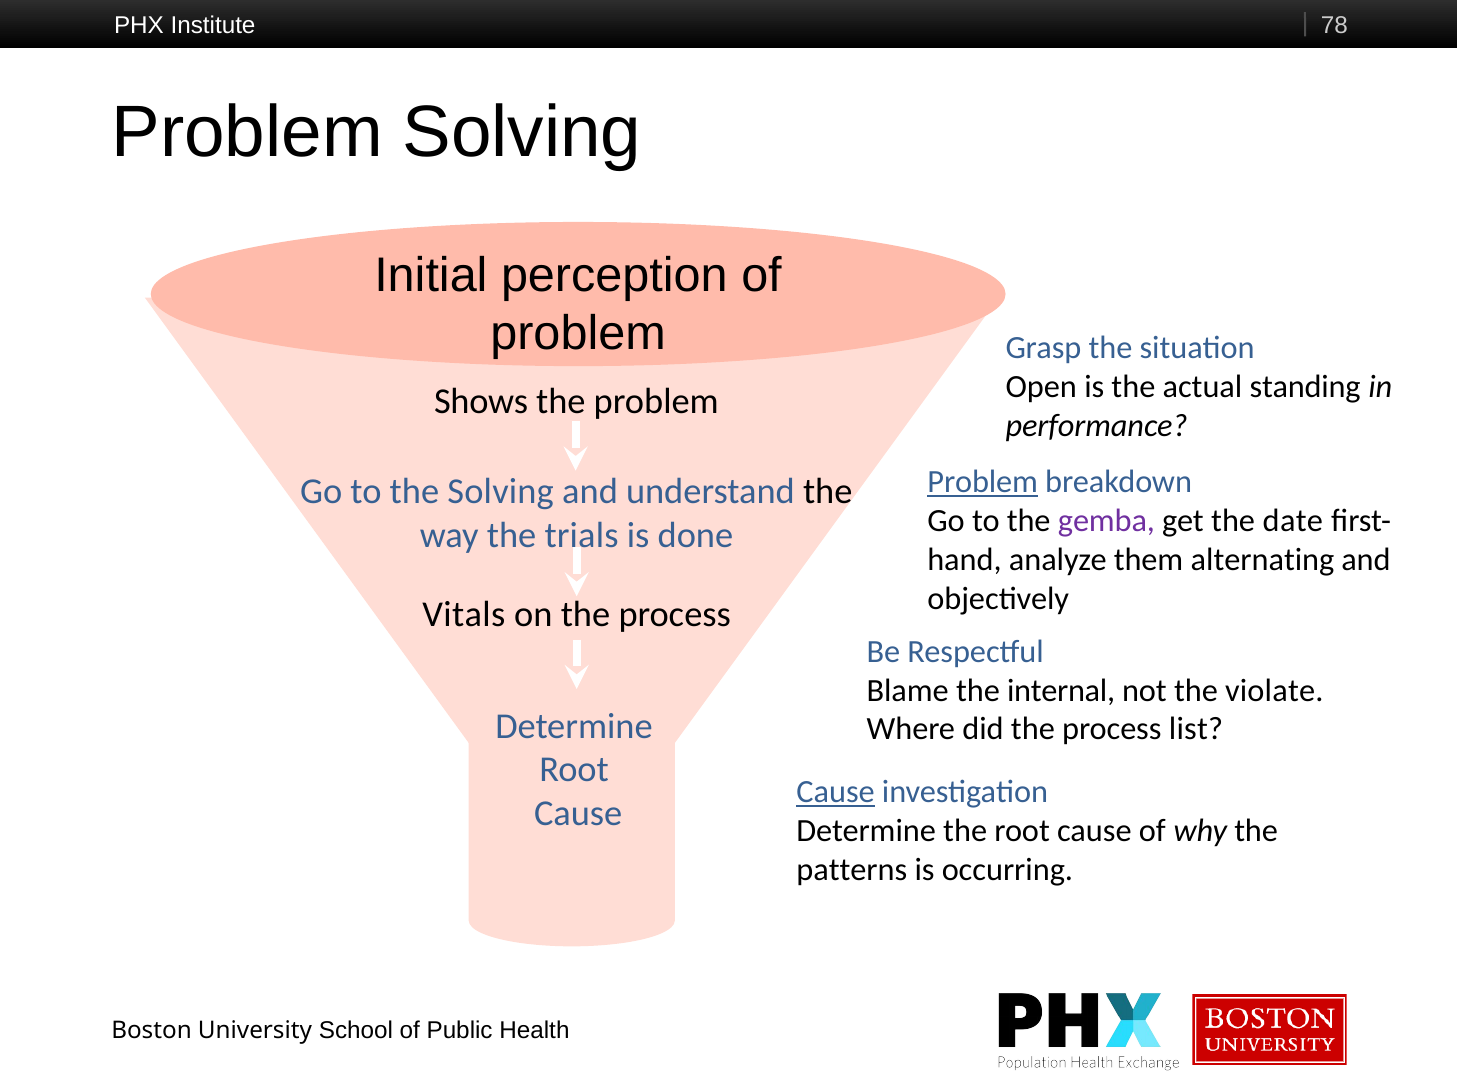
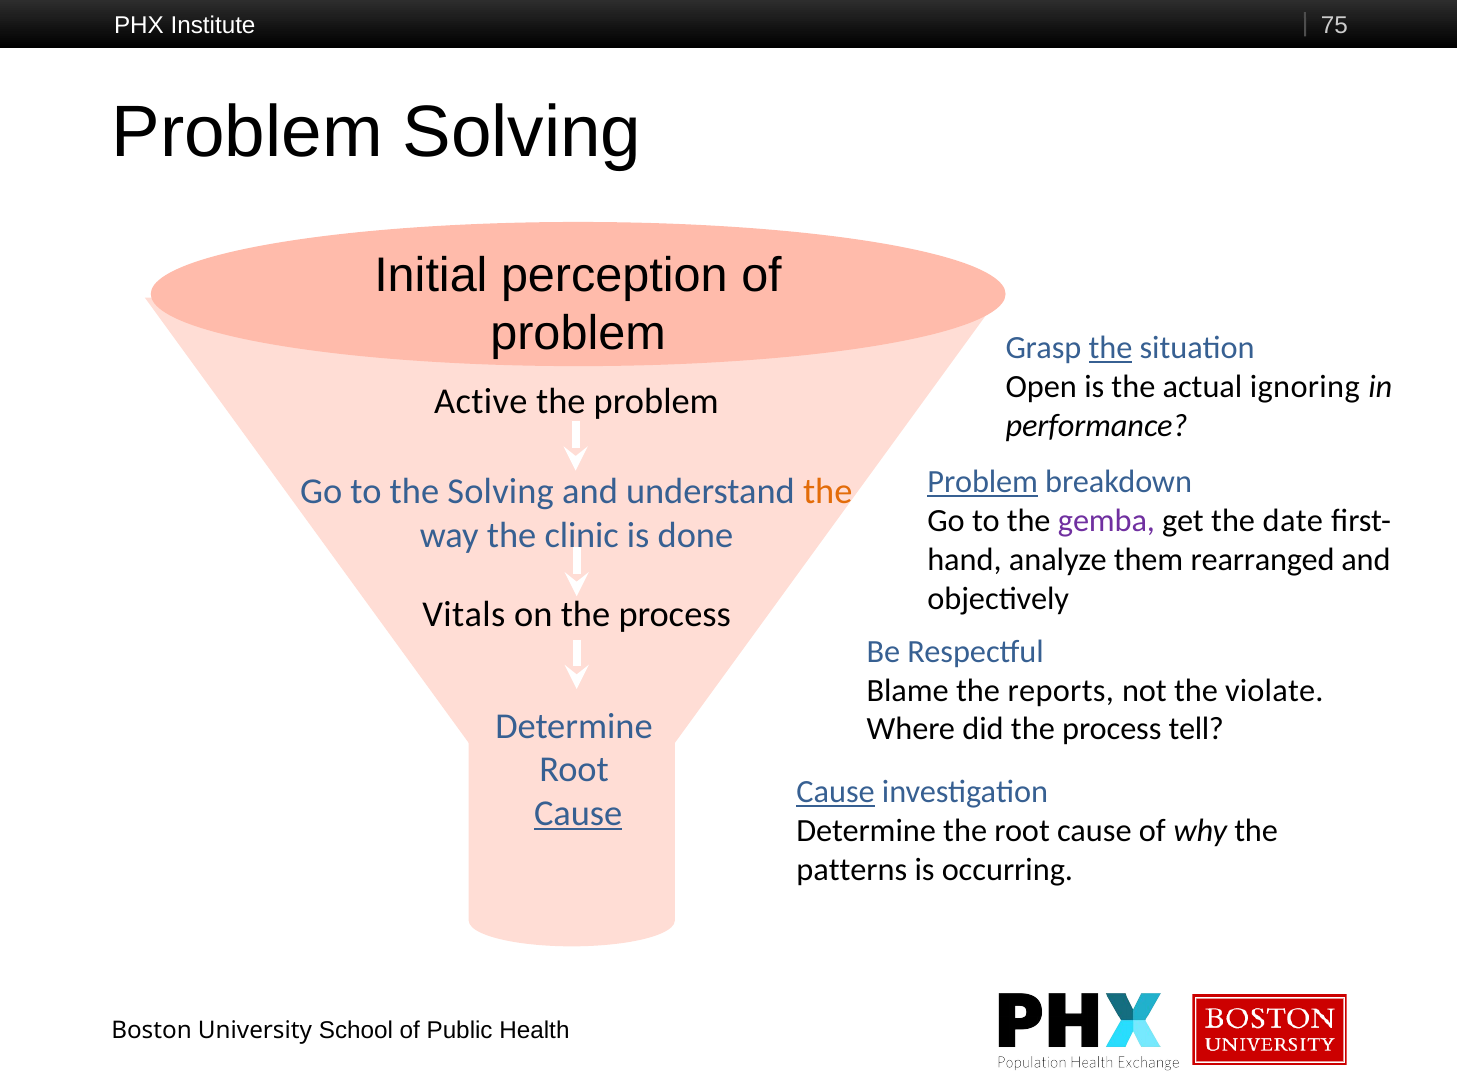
78: 78 -> 75 (1334, 26)
the underline: none -> present (1111, 348)
standing: standing -> ignoring (1305, 387)
Shows: Shows -> Active (481, 402)
the colour: black -> orange (828, 492)
trials: trials -> clinic (582, 535)
alternating: alternating -> rearranged (1263, 560)
internal: internal -> reports (1061, 691)
list: list -> tell (1196, 730)
Cause underline: none -> present (578, 814)
